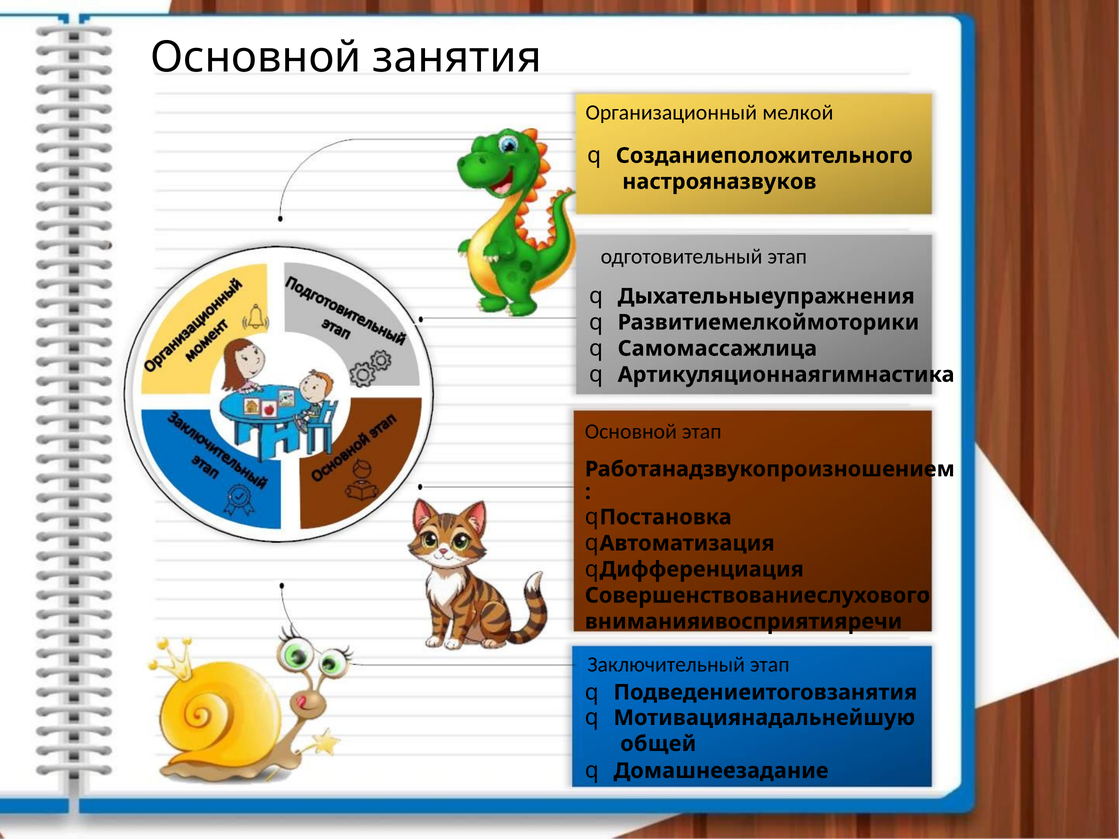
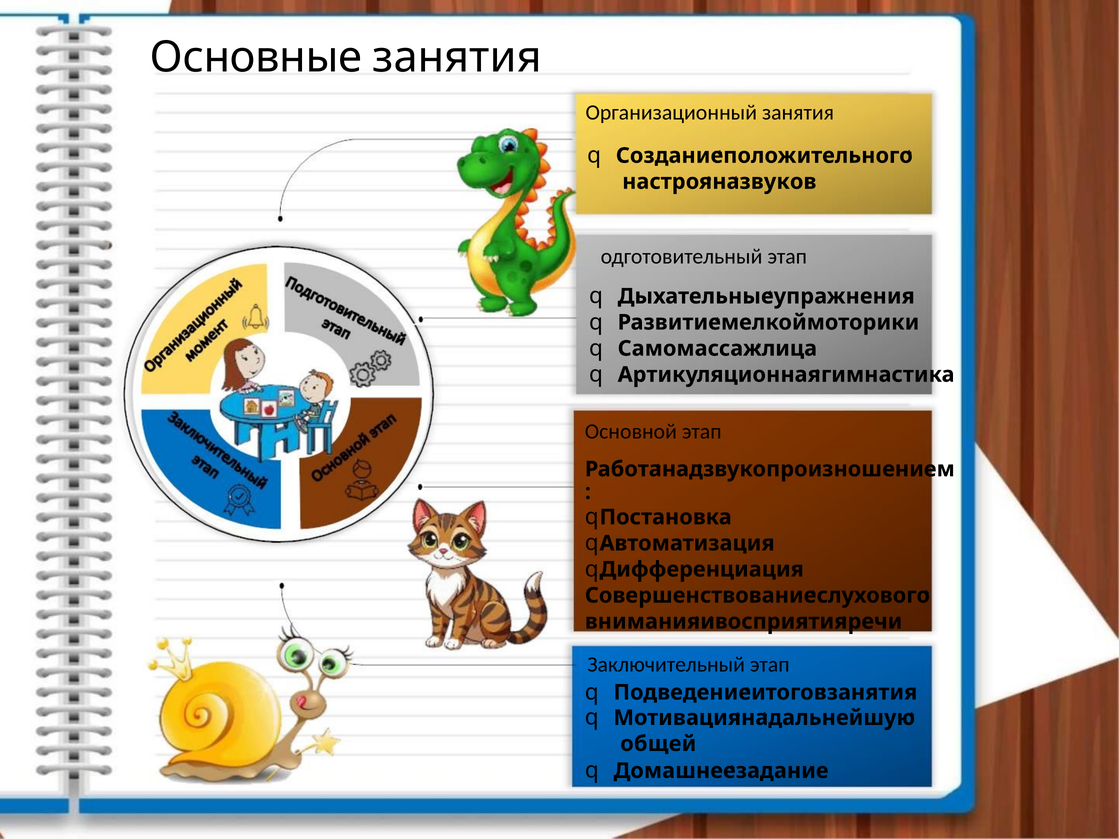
Основной: Основной -> Основные (256, 58)
Организационный мелкой: мелкой -> занятия (798, 113)
